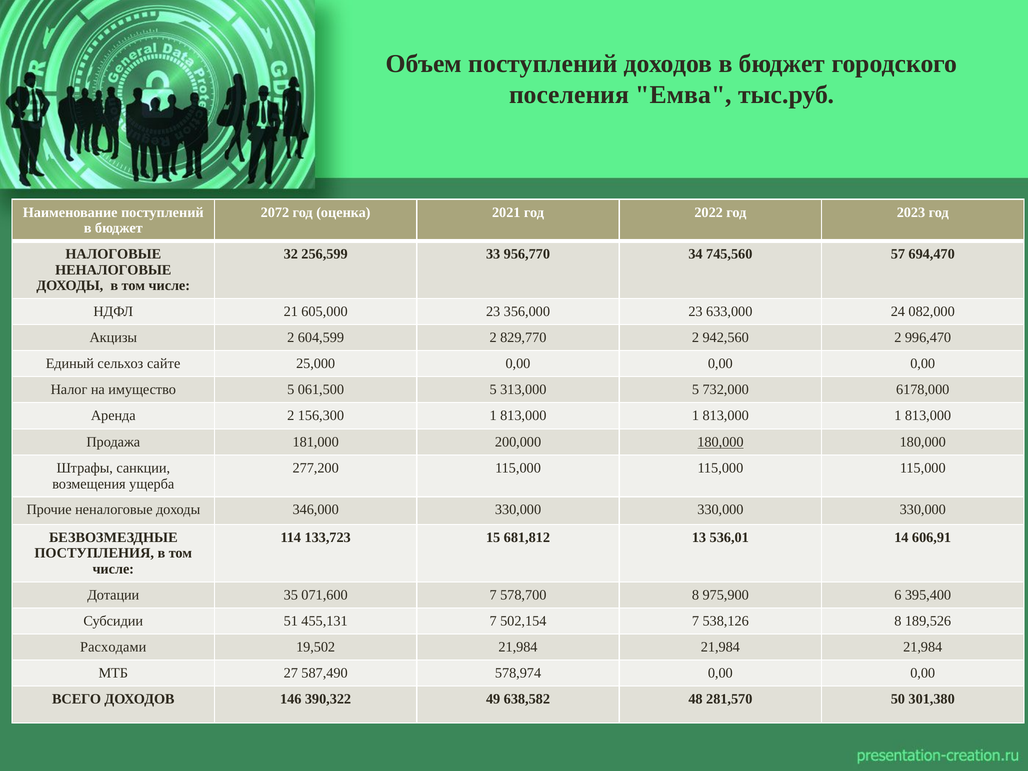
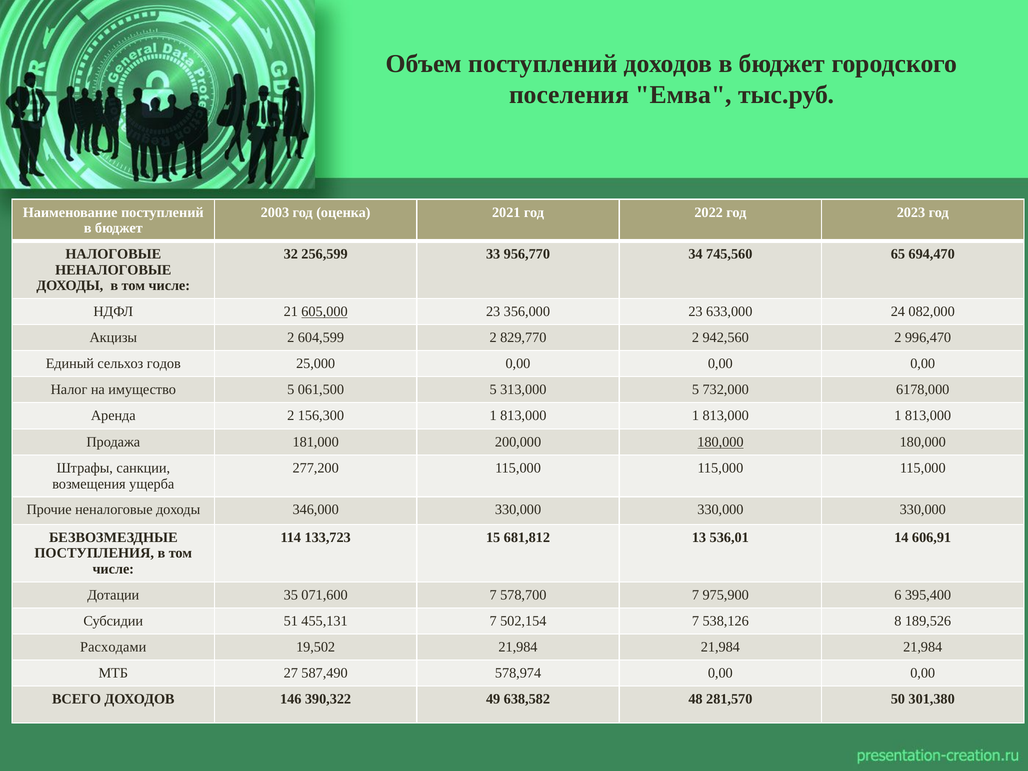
2072: 2072 -> 2003 (275, 212)
57: 57 -> 65 (898, 254)
605,000 underline: none -> present (325, 312)
сайте: сайте -> годов (164, 364)
578,700 8: 8 -> 7 (696, 595)
